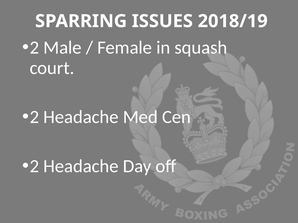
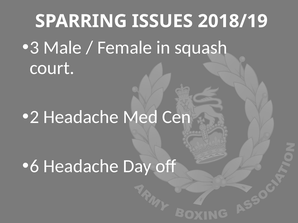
2: 2 -> 3 (34, 48)
2: 2 -> 6 (34, 167)
